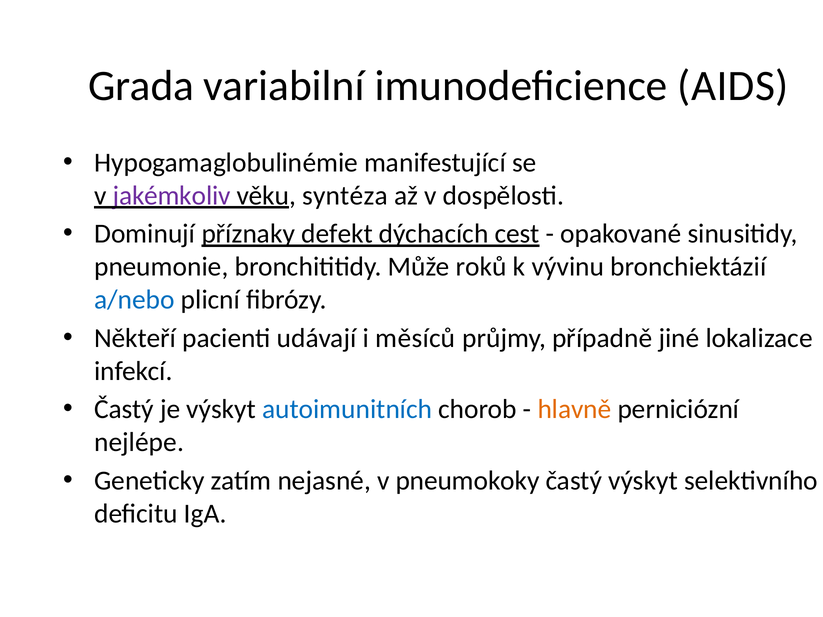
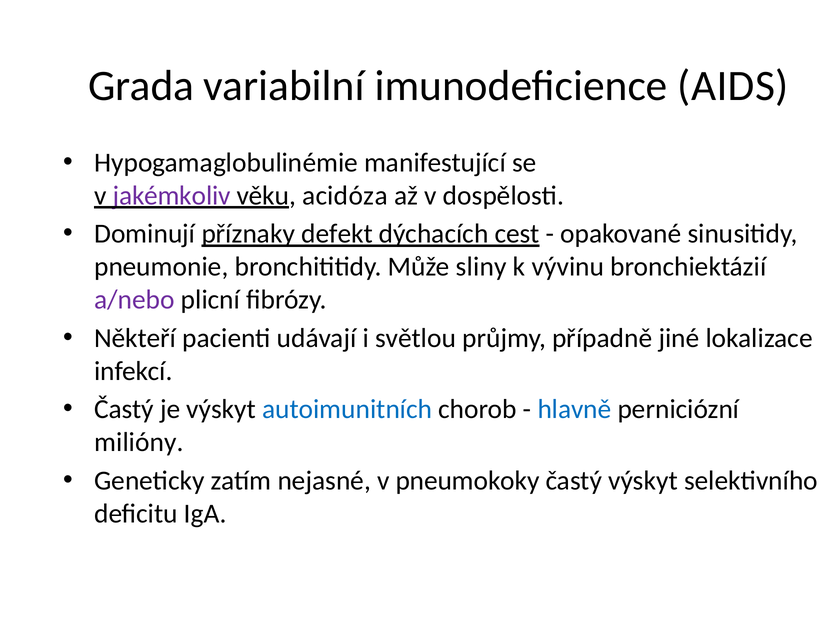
syntéza: syntéza -> acidóza (345, 196)
roků: roků -> sliny (481, 267)
a/nebo colour: blue -> purple (134, 300)
měsíců: měsíců -> světlou (416, 338)
hlavně colour: orange -> blue (574, 410)
nejlépe: nejlépe -> milióny (139, 442)
